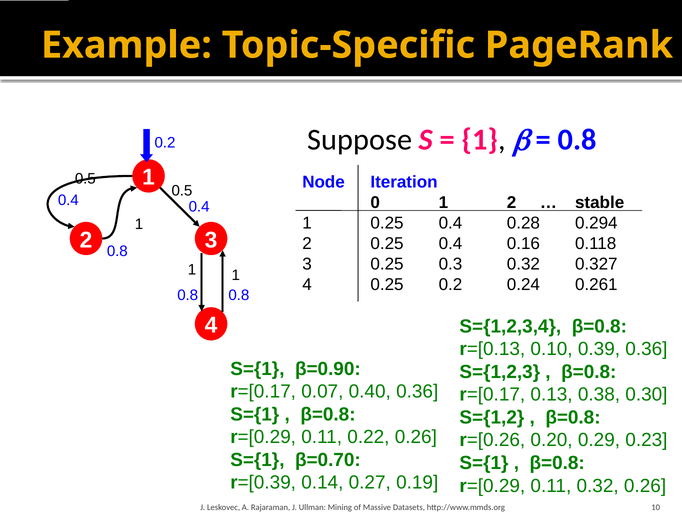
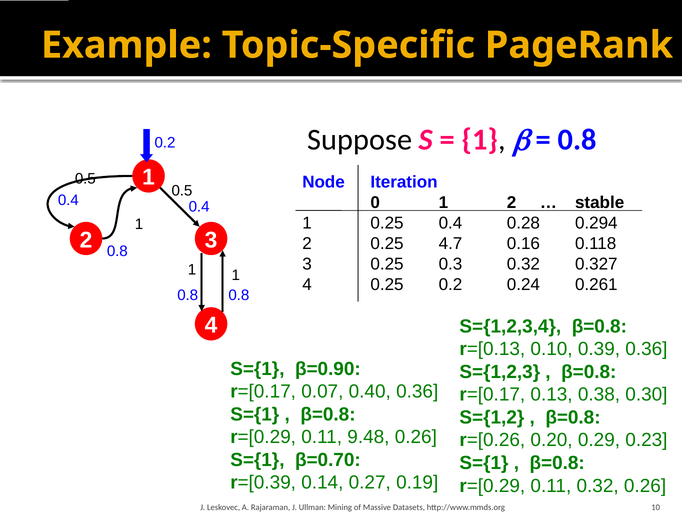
2 0.25 0.4: 0.4 -> 4.7 (450, 243)
0.22: 0.22 -> 9.48 (368, 437)
